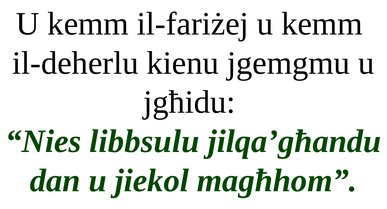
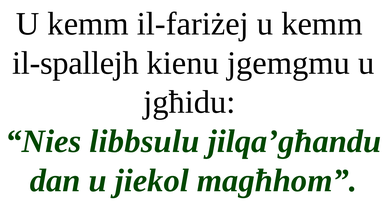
il-deherlu: il-deherlu -> il-spallejh (76, 63)
